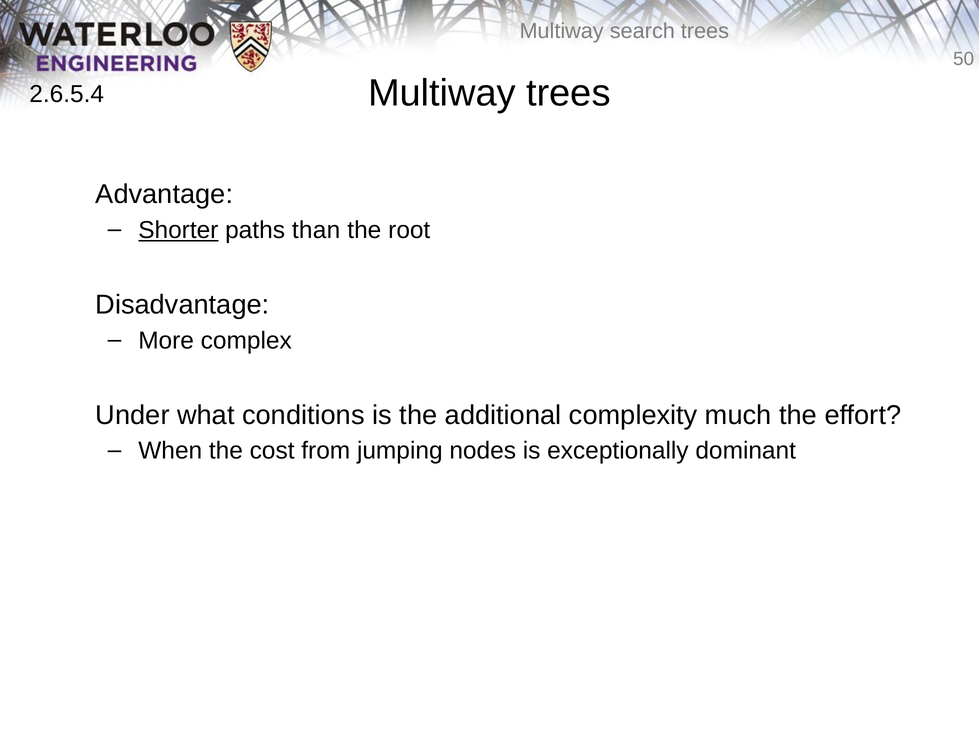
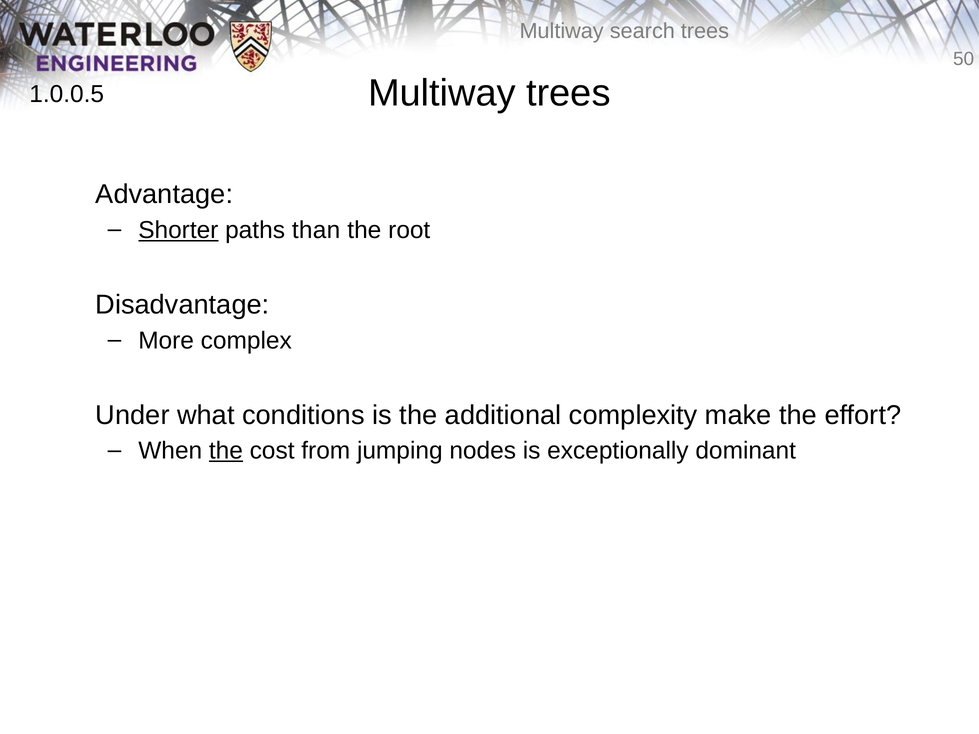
2.6.5.4: 2.6.5.4 -> 1.0.0.5 (67, 94)
much: much -> make (738, 415)
the underline: none -> present (226, 451)
